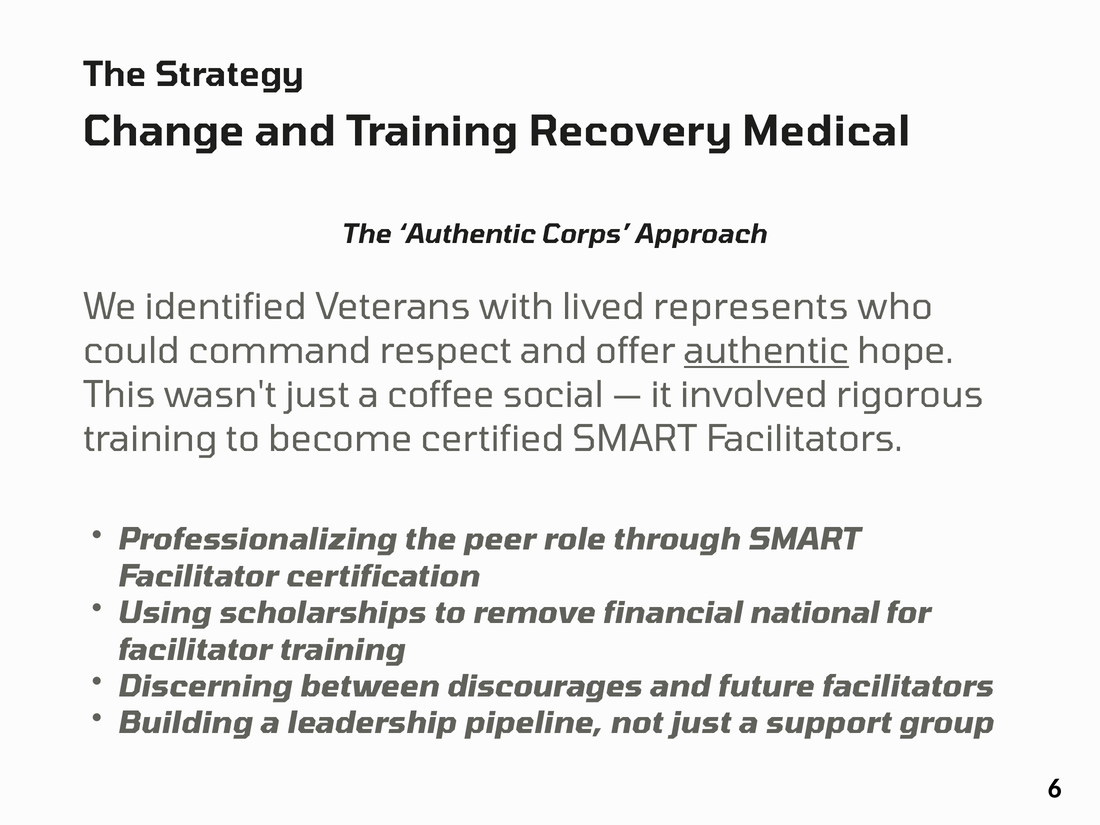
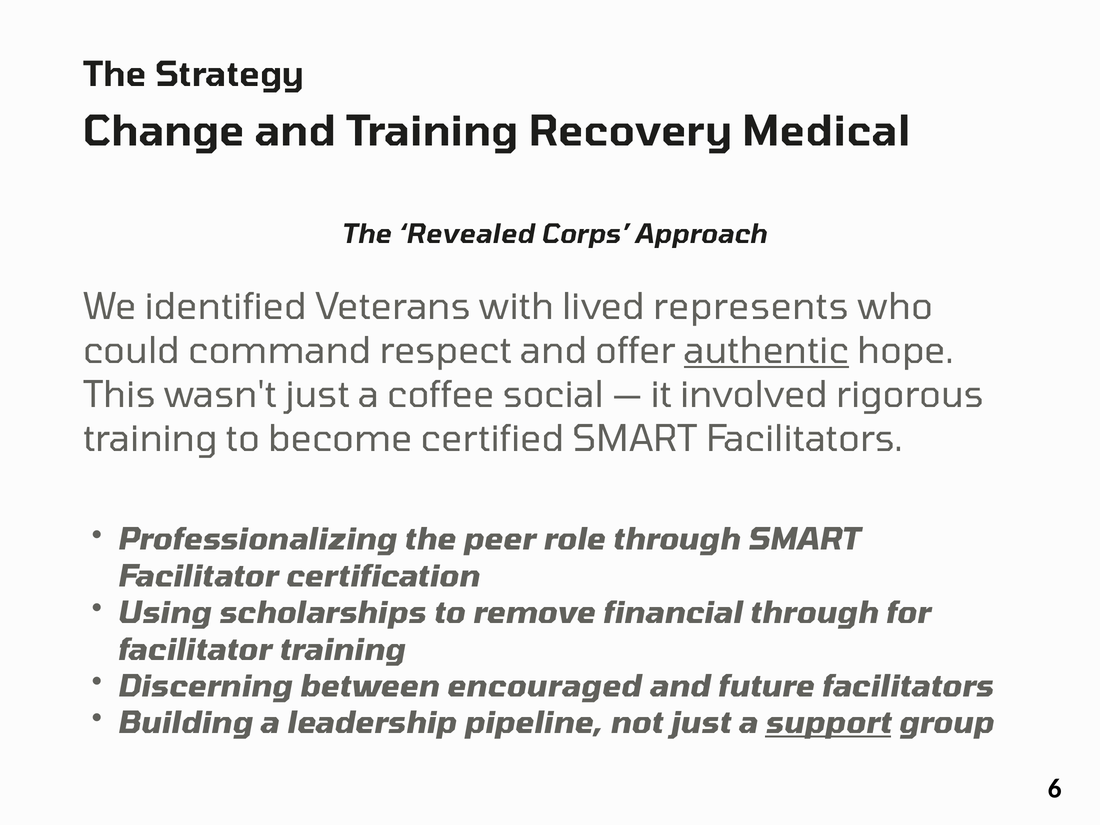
The Authentic: Authentic -> Revealed (466, 235)
financial national: national -> through (814, 613)
discourages: discourages -> encouraged (544, 687)
support underline: none -> present (828, 723)
